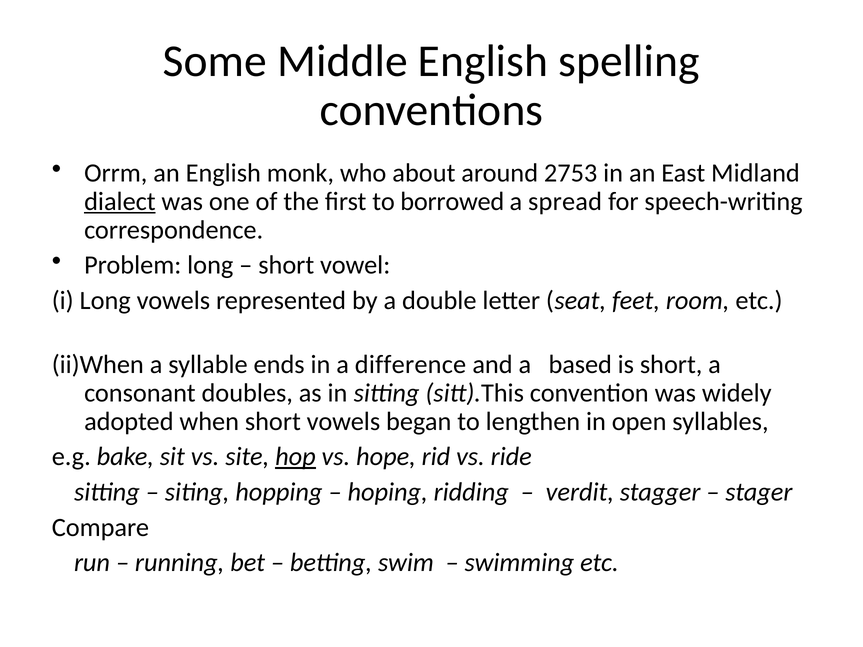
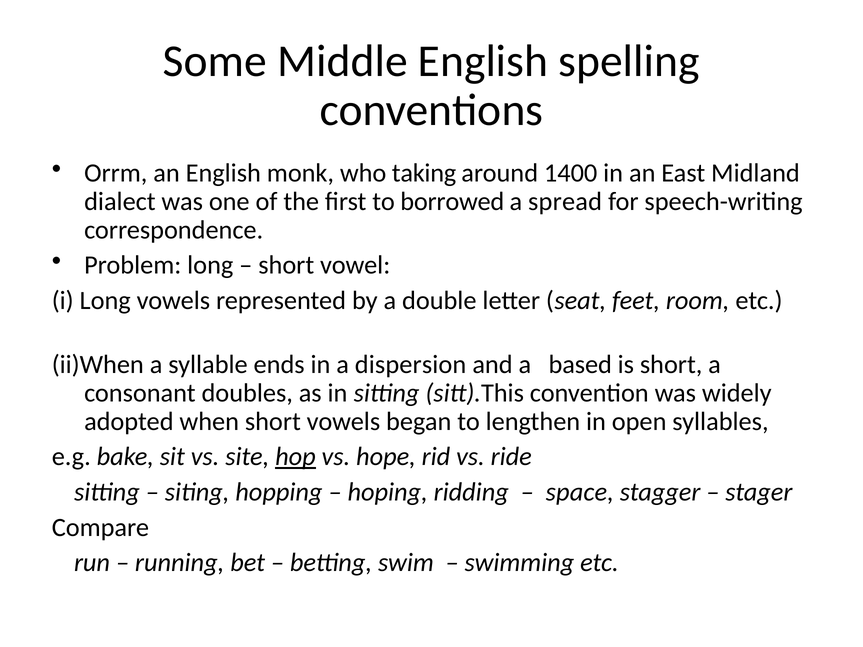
about: about -> taking (424, 173)
2753: 2753 -> 1400 (571, 173)
dialect underline: present -> none (120, 201)
difference: difference -> dispersion (411, 365)
verdit: verdit -> space (580, 492)
